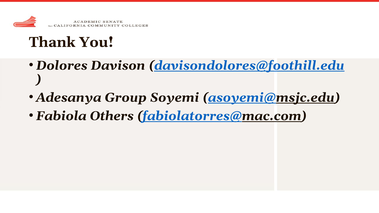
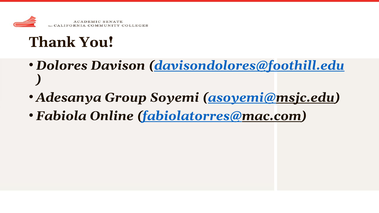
Others: Others -> Online (112, 116)
